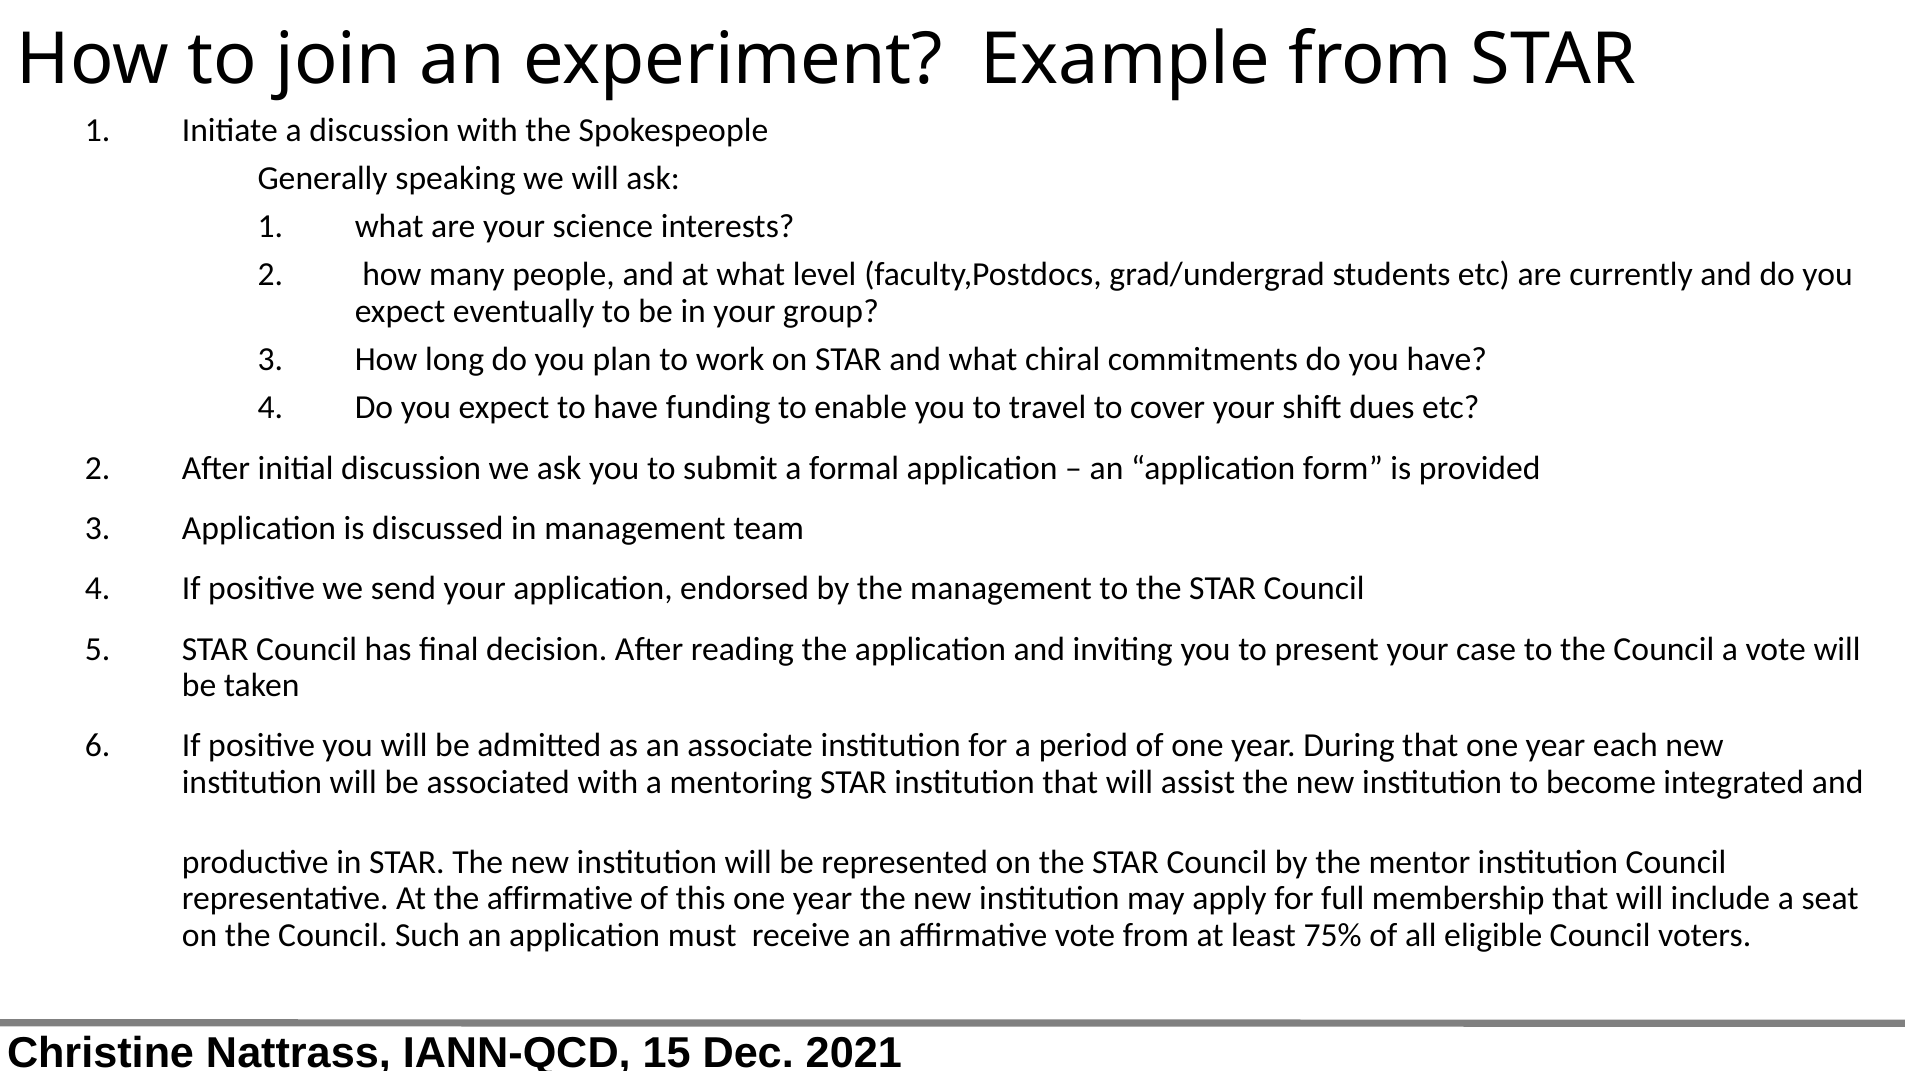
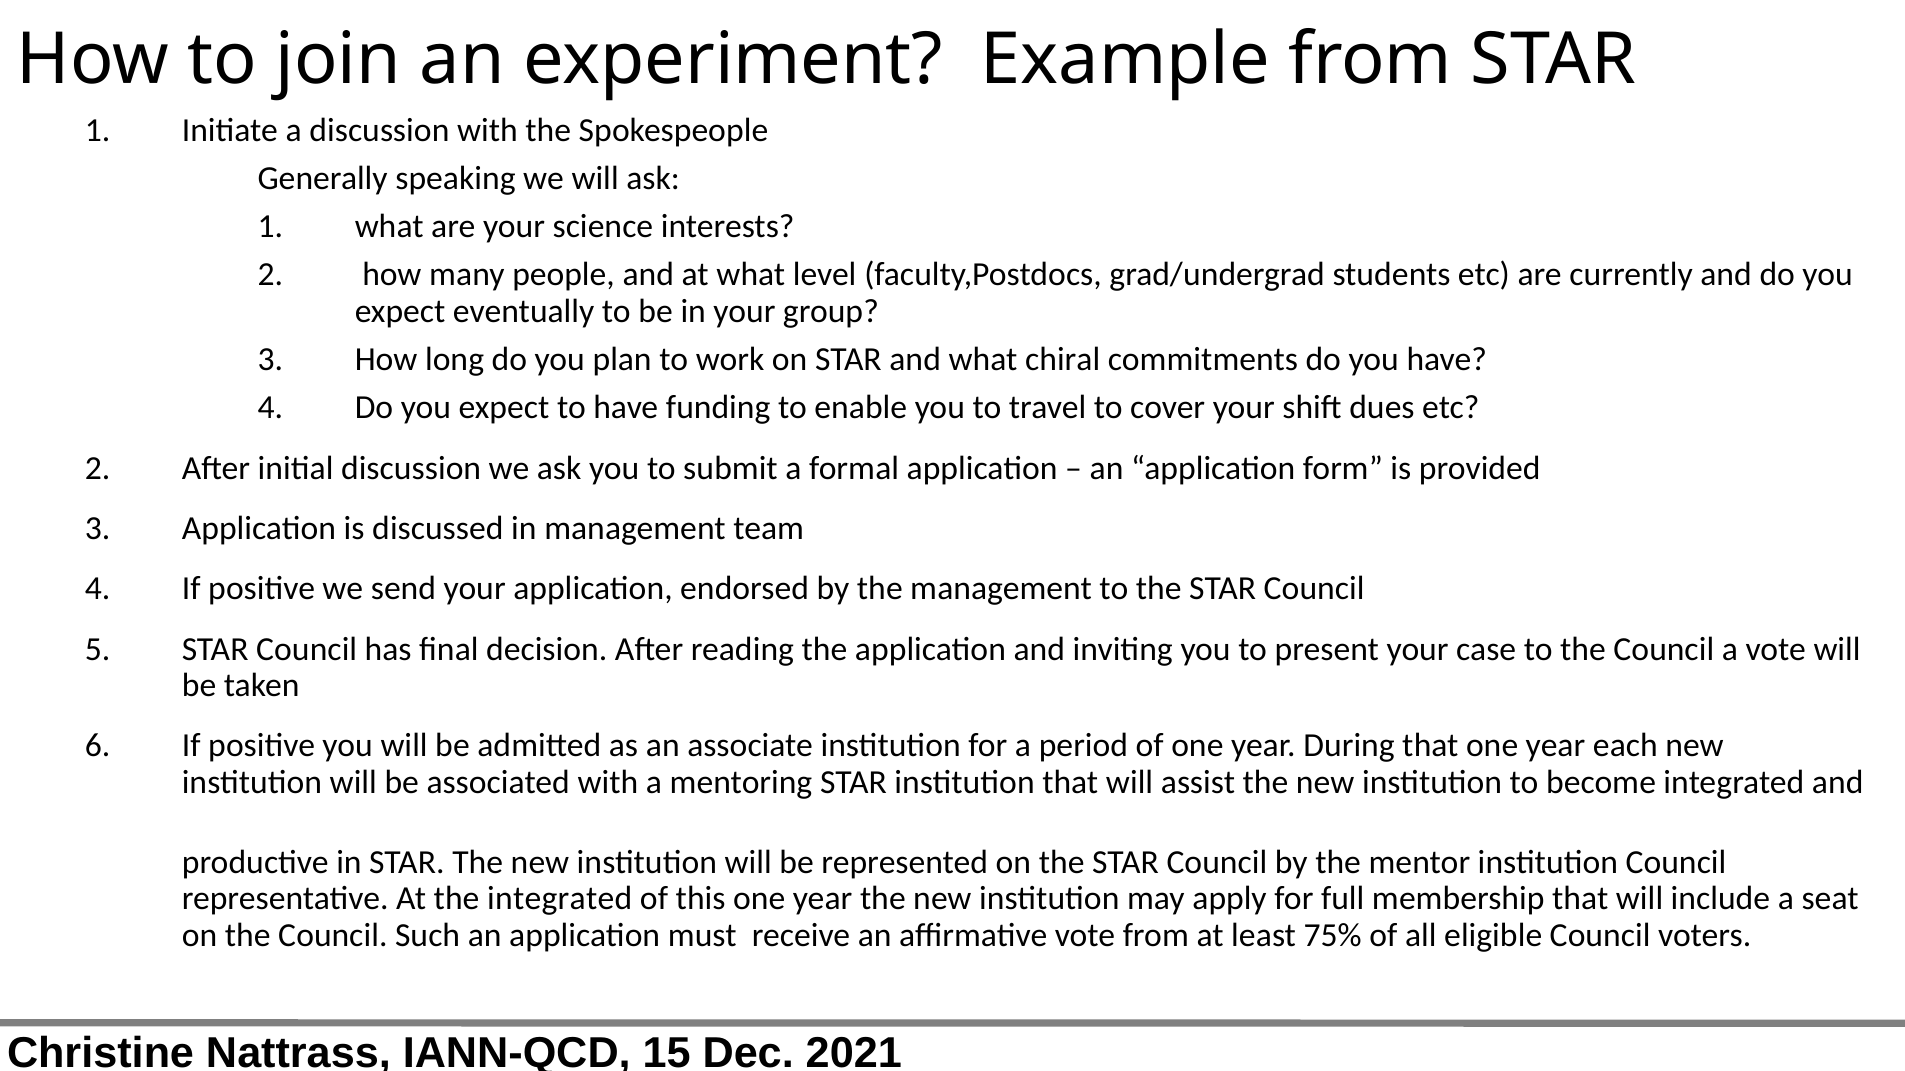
the affirmative: affirmative -> integrated (560, 899)
